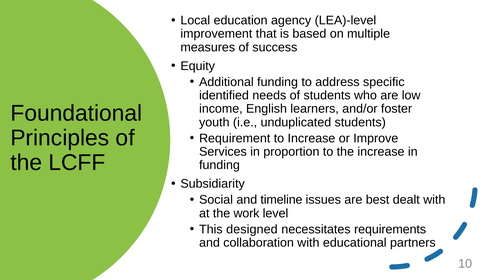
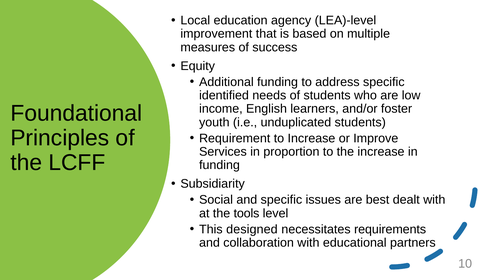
and timeline: timeline -> specific (281, 200)
work: work -> tools (246, 213)
